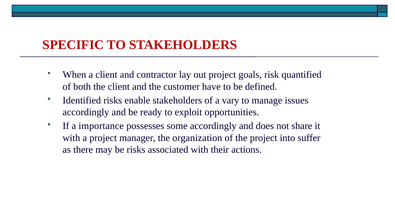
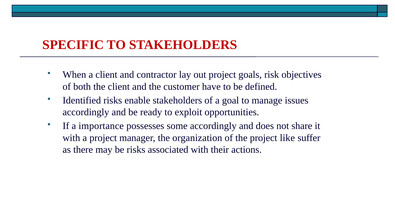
quantified: quantified -> objectives (302, 75)
vary: vary -> goal (231, 100)
into: into -> like (287, 138)
